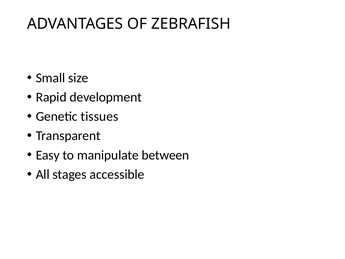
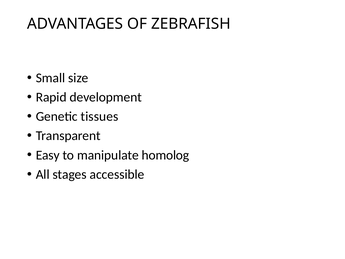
between: between -> homolog (165, 155)
